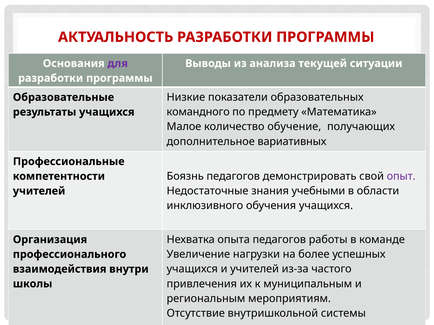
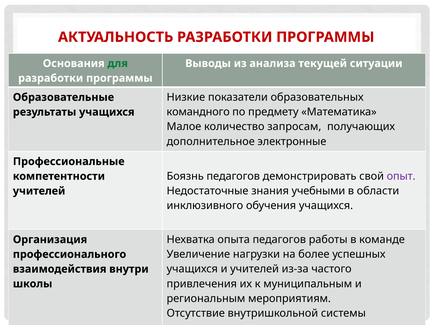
для colour: purple -> green (118, 64)
обучение: обучение -> запросам (294, 127)
вариативных: вариативных -> электронные (292, 142)
